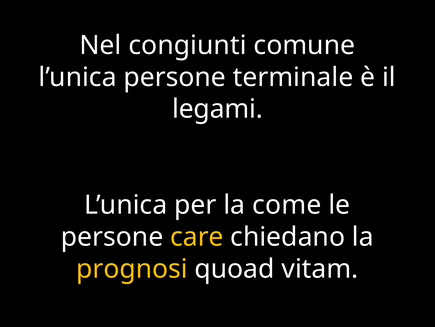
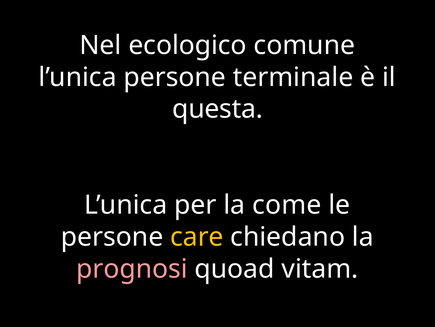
congiunti: congiunti -> ecologico (188, 45)
legami: legami -> questa (218, 109)
prognosi colour: yellow -> pink (132, 268)
